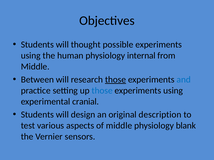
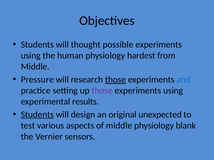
internal: internal -> hardest (141, 56)
Between: Between -> Pressure (37, 80)
those colour: blue -> purple (102, 91)
cranial: cranial -> results (86, 102)
Students underline: none -> present (37, 115)
description: description -> unexpected (160, 115)
